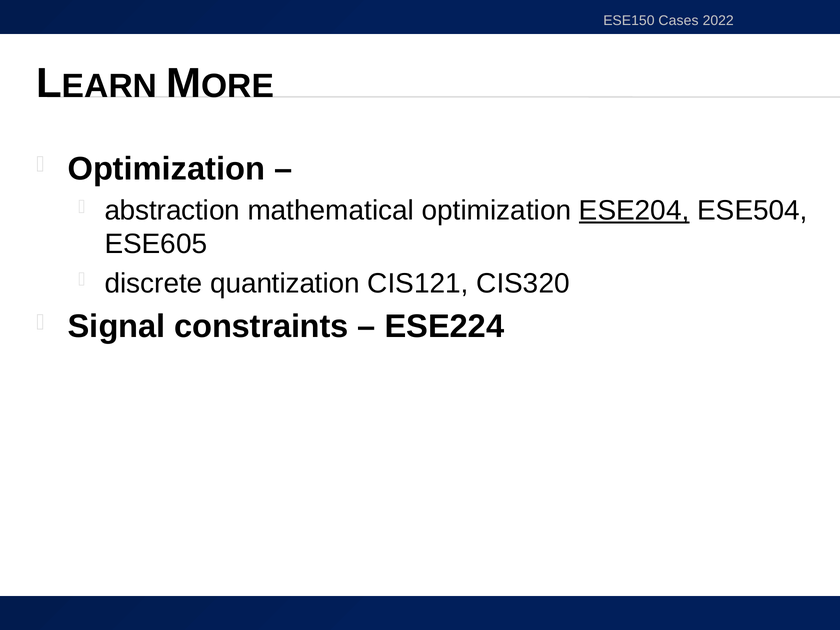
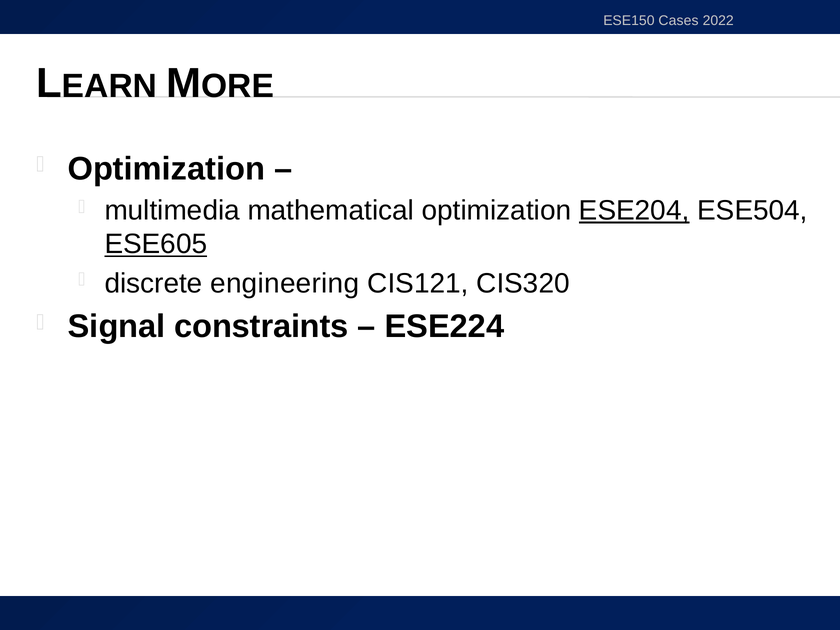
abstraction: abstraction -> multimedia (172, 210)
ESE605 underline: none -> present (156, 244)
quantization: quantization -> engineering (285, 283)
